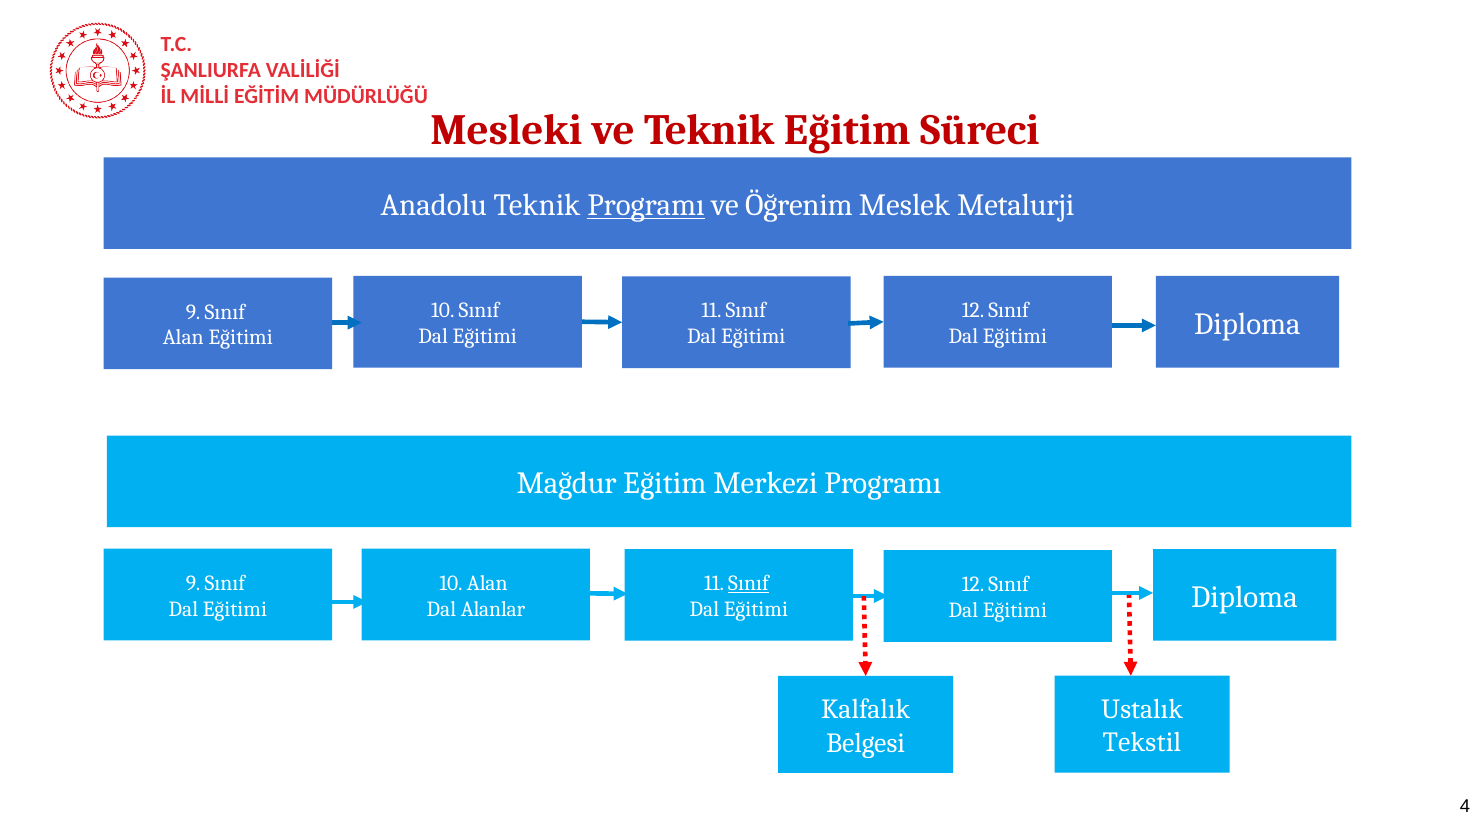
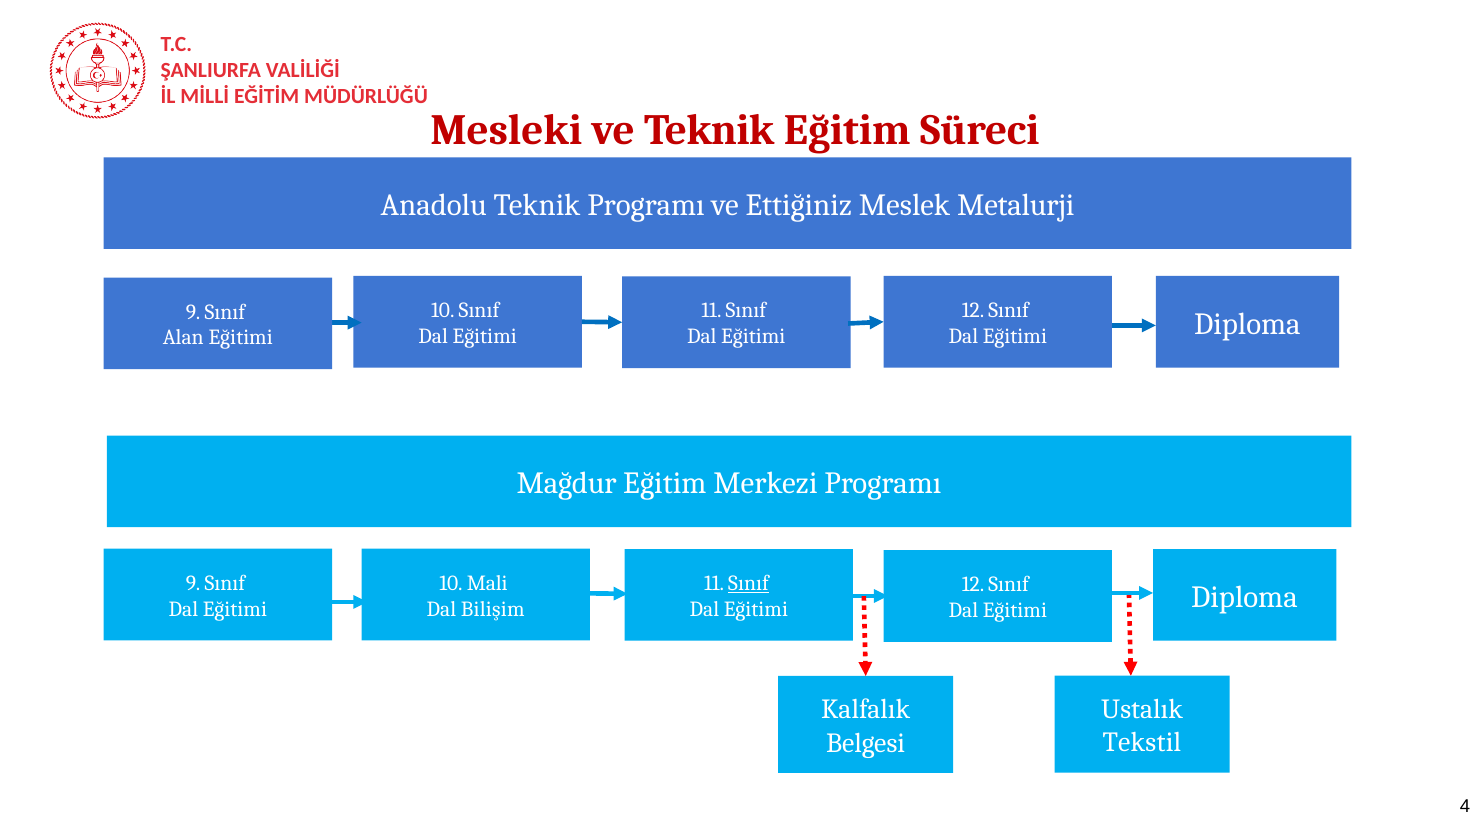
Programı underline: present -> none (646, 205)
Öğrenim: Öğrenim -> Ettiğiniz (799, 205)
10 Alan: Alan -> Mali (487, 583)
Alanlar: Alanlar -> Bilişim (493, 609)
